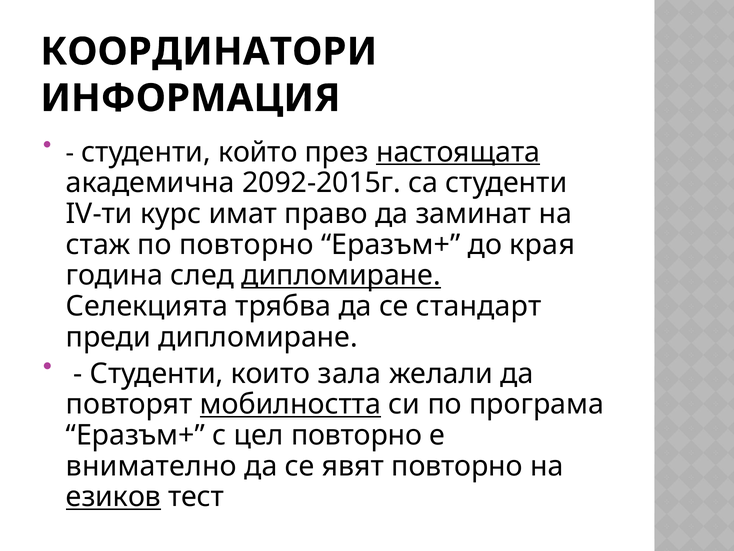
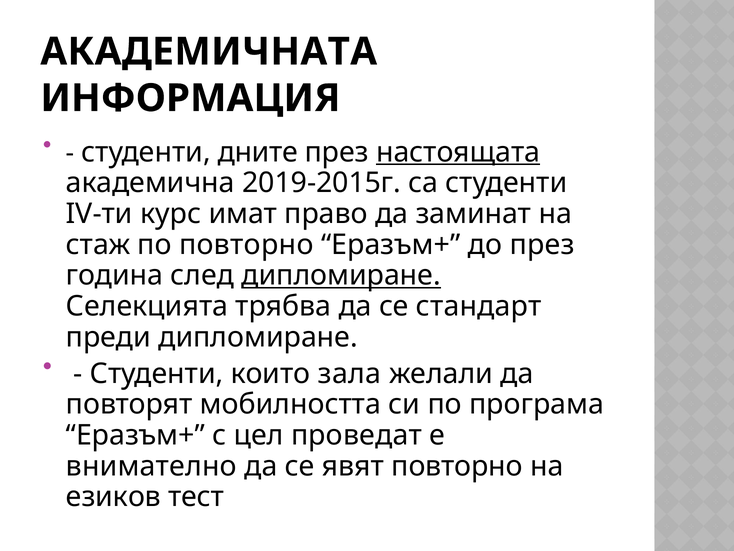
КООРДИНАТОРИ: КООРДИНАТОРИ -> АКАДЕМИЧНАТА (209, 52)
който: който -> дните (258, 152)
2092-2015г: 2092-2015г -> 2019-2015г (322, 183)
до края: края -> през (542, 244)
мобилността underline: present -> none (290, 404)
цел повторно: повторно -> проведат (356, 435)
езиков underline: present -> none (113, 497)
